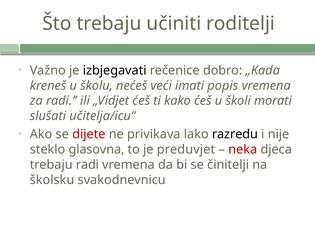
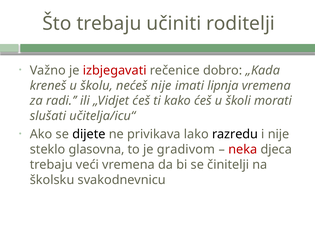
izbjegavati colour: black -> red (115, 70)
nećeš veći: veći -> nije (161, 86)
popis: popis -> lipnja (223, 86)
dijete colour: red -> black (89, 134)
preduvjet: preduvjet -> gradivom (186, 150)
trebaju radi: radi -> veći (87, 165)
